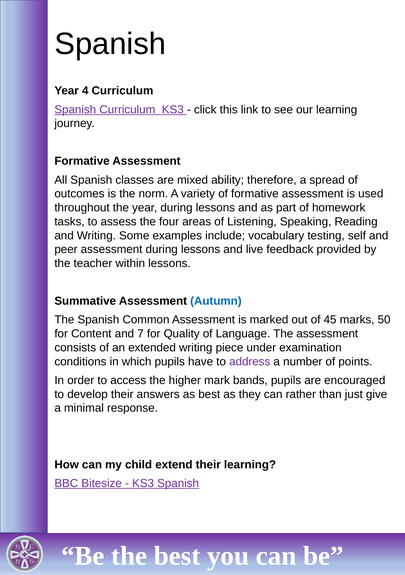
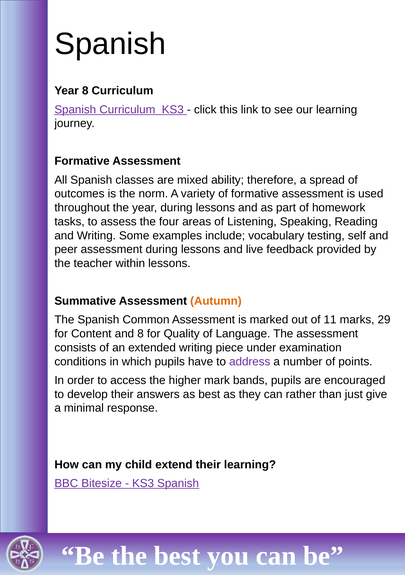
Year 4: 4 -> 8 (85, 91)
Autumn colour: blue -> orange (216, 301)
45: 45 -> 11 (330, 320)
50: 50 -> 29 (384, 320)
and 7: 7 -> 8 (141, 334)
